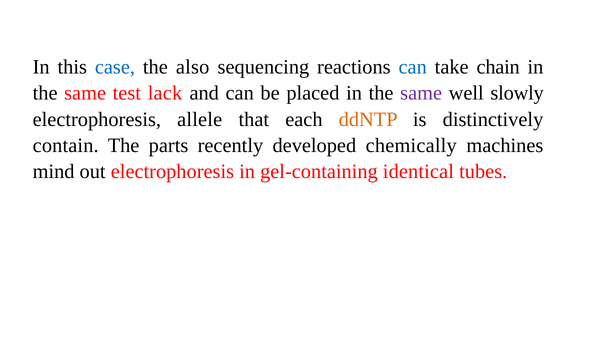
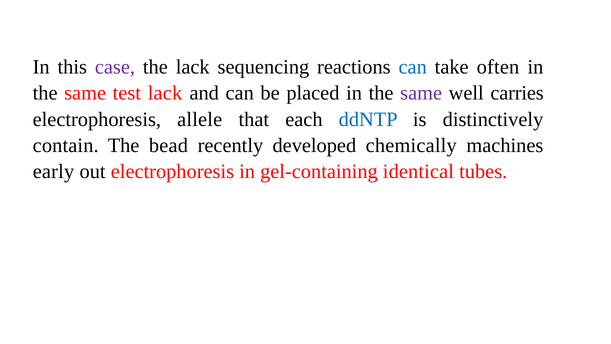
case colour: blue -> purple (115, 67)
the also: also -> lack (193, 67)
chain: chain -> often (498, 67)
slowly: slowly -> carries (517, 93)
ddNTP colour: orange -> blue (368, 119)
parts: parts -> bead (168, 145)
mind: mind -> early (53, 172)
